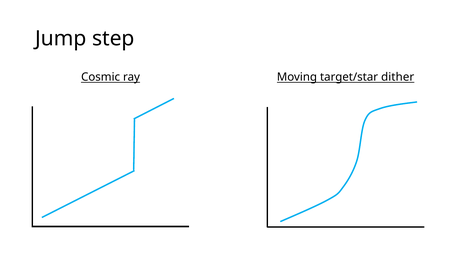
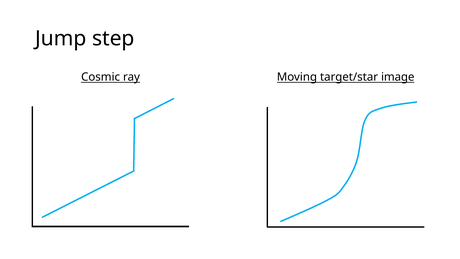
dither: dither -> image (398, 77)
